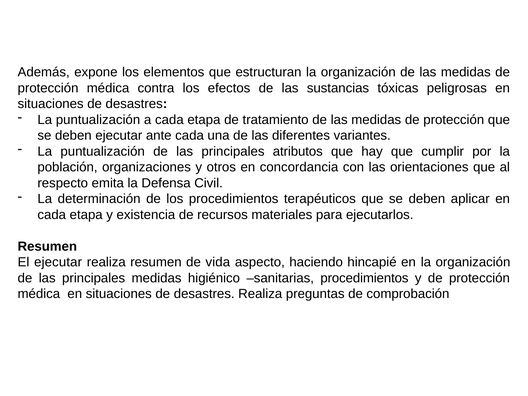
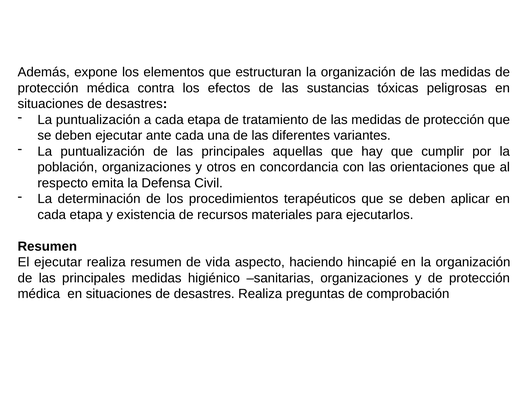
atributos: atributos -> aquellas (298, 151)
sanitarias procedimientos: procedimientos -> organizaciones (364, 278)
